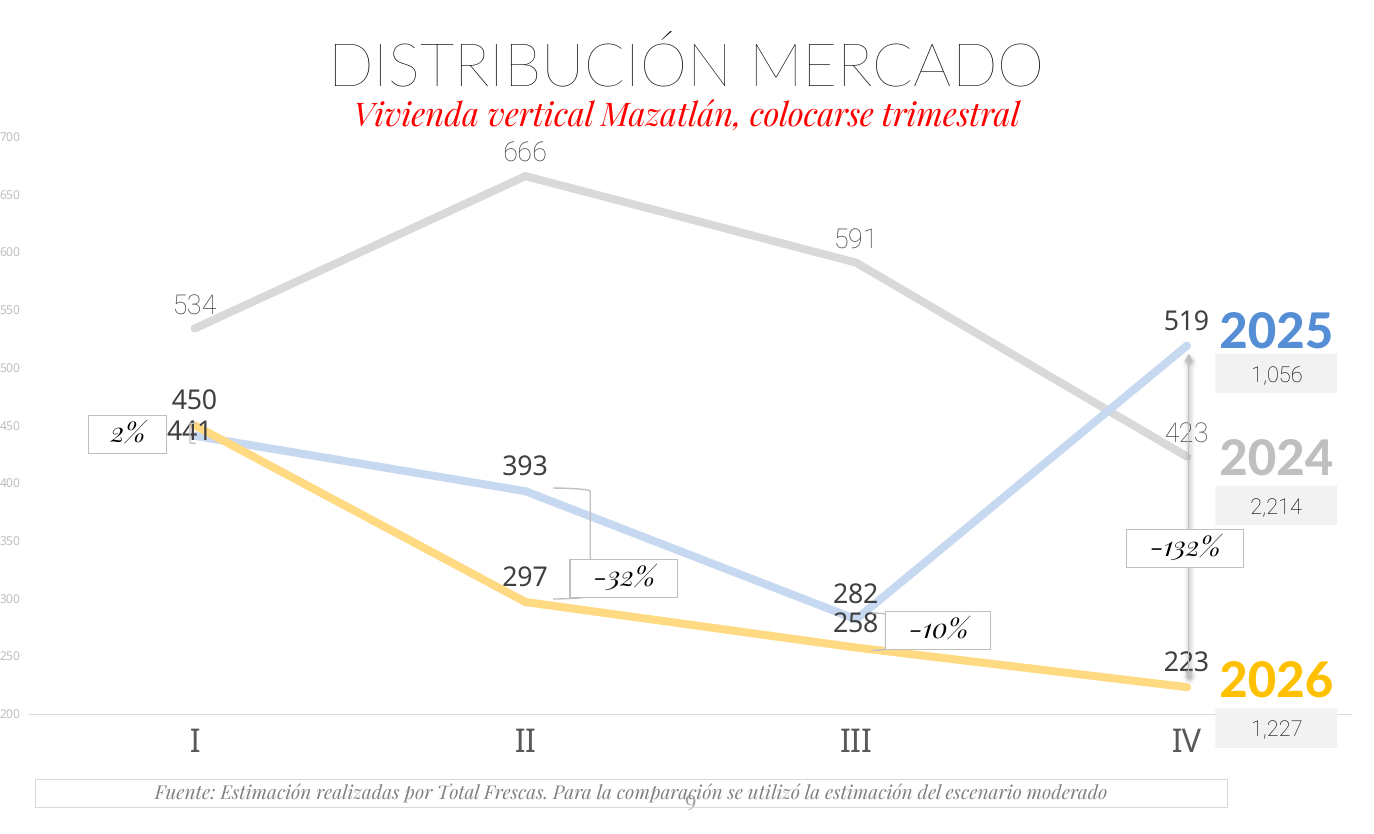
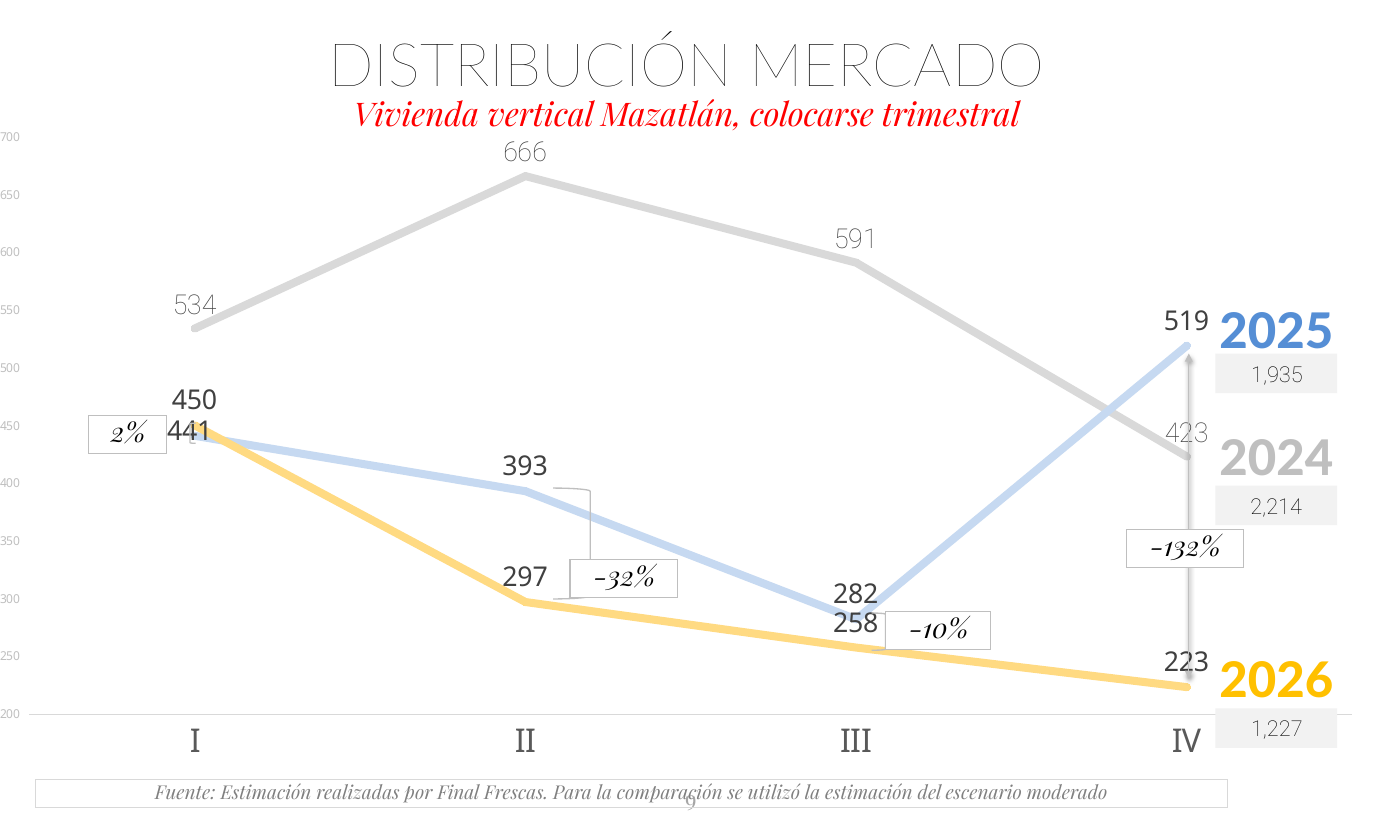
1,056: 1,056 -> 1,935 (1277, 375)
Total: Total -> Final (458, 793)
